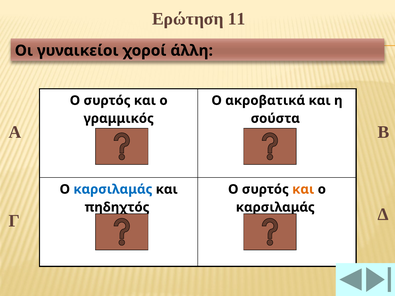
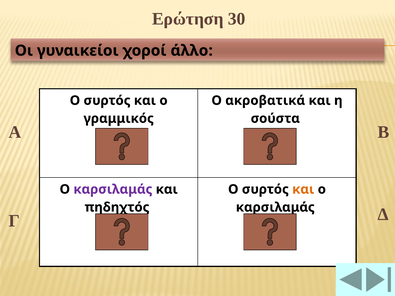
11: 11 -> 30 (237, 19)
άλλη: άλλη -> άλλο (192, 51)
καρσιλαμάς colour: blue -> purple (113, 189)
